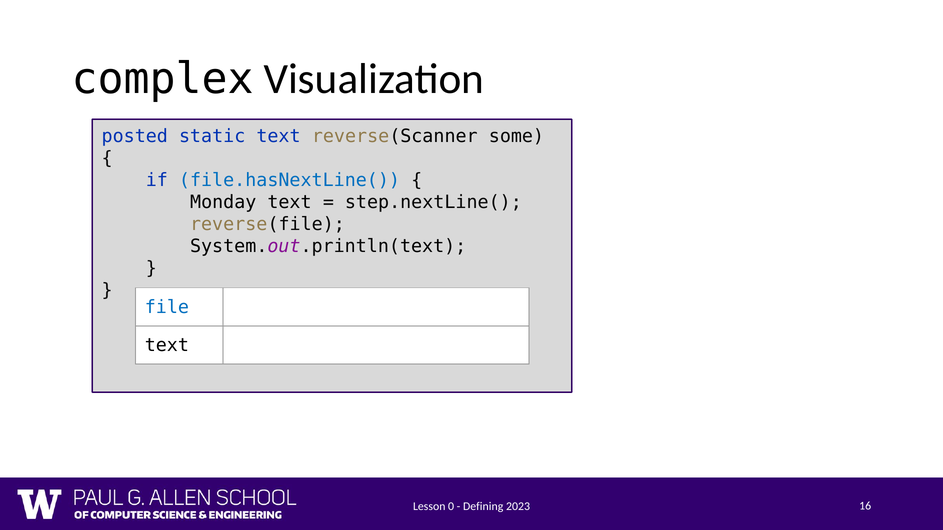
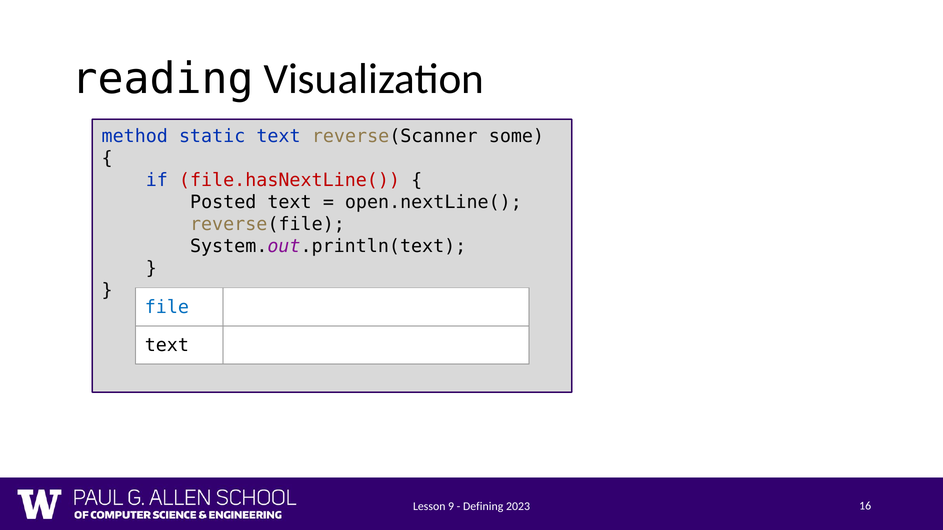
complex: complex -> reading (163, 79)
posted: posted -> method (135, 136)
file.hasNextLine( colour: blue -> red (289, 180)
Monday: Monday -> Posted (223, 202)
step.nextLine(: step.nextLine( -> open.nextLine( (433, 202)
0: 0 -> 9 (451, 507)
